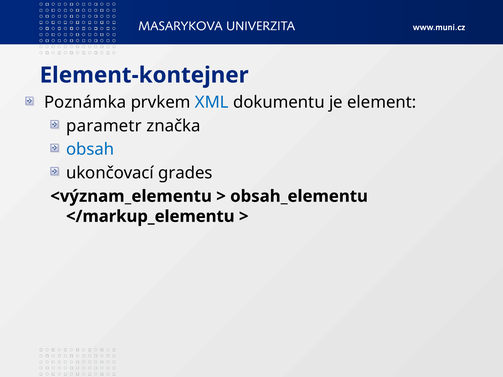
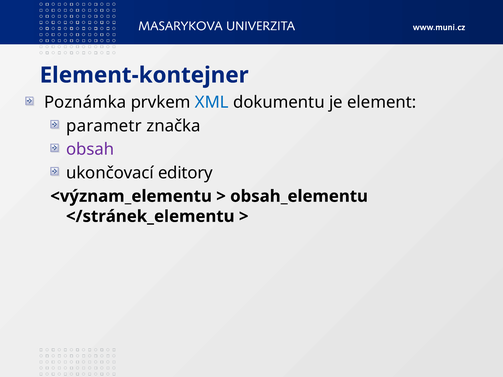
obsah colour: blue -> purple (90, 149)
grades: grades -> editory (185, 173)
</markup_elementu: </markup_elementu -> </stránek_elementu (150, 217)
